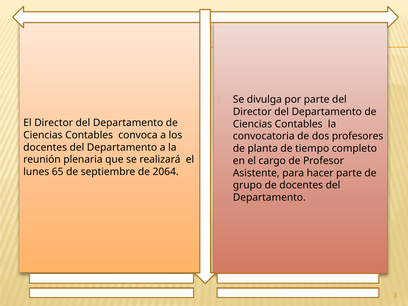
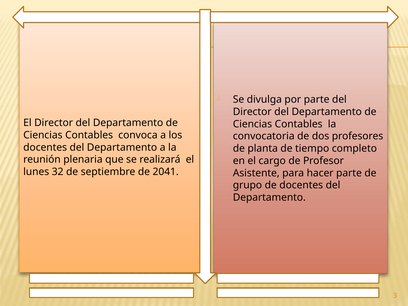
65: 65 -> 32 (58, 172)
2064: 2064 -> 2041 (166, 172)
